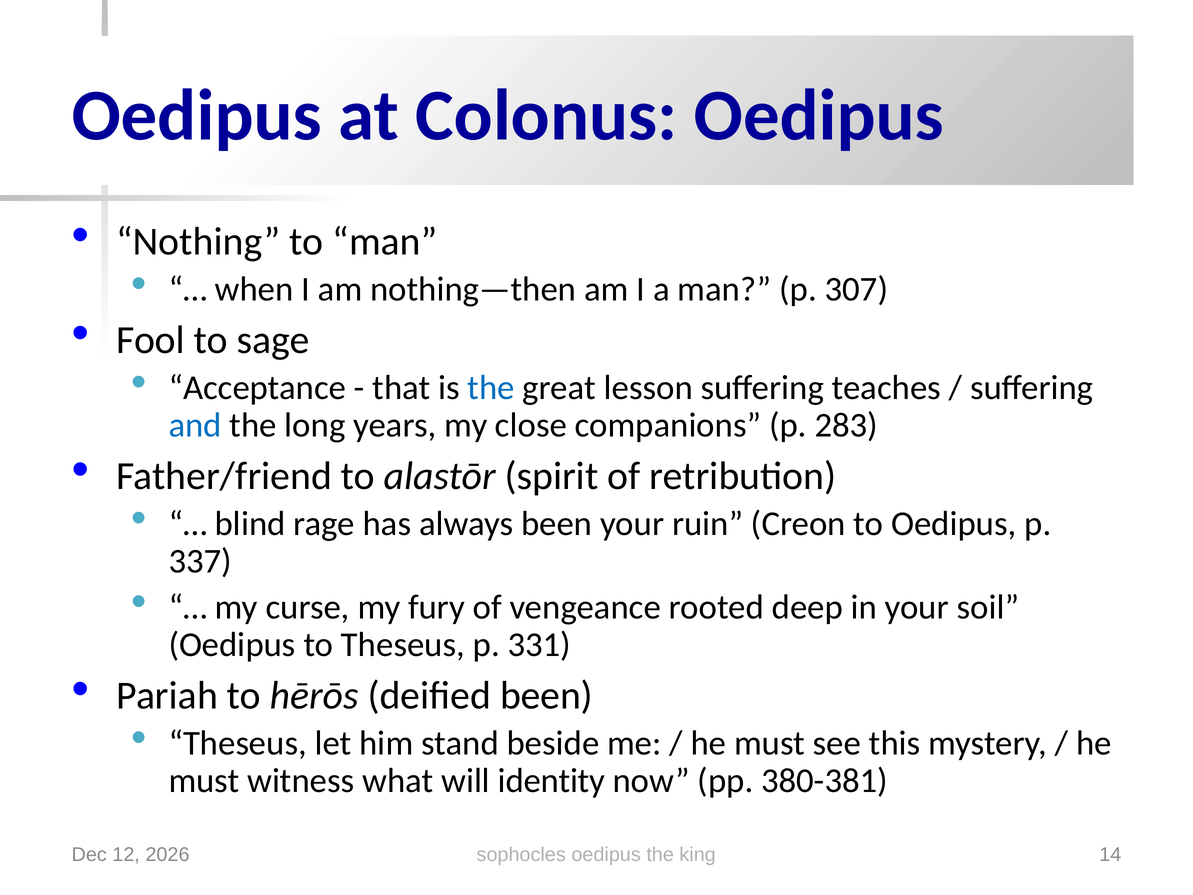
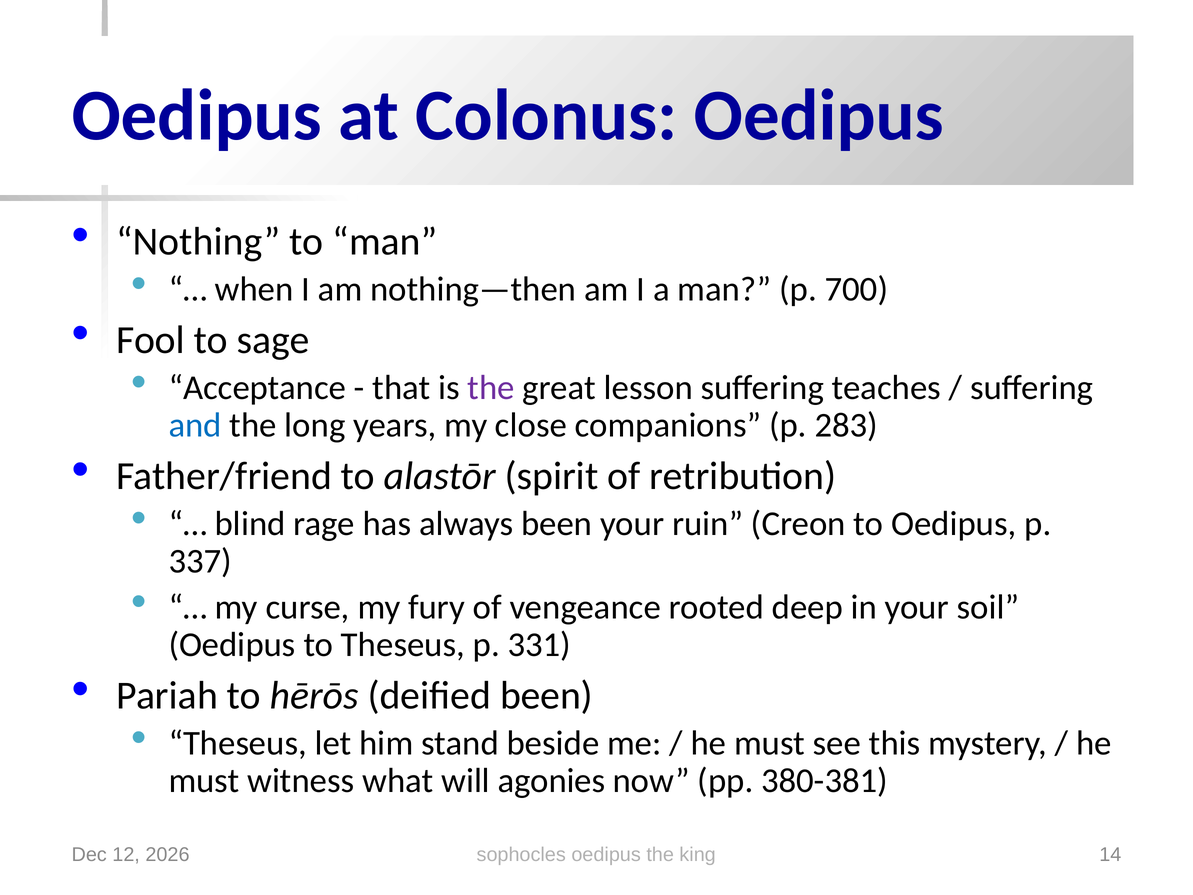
307: 307 -> 700 (856, 289)
the colour: blue -> purple (491, 388)
identity: identity -> agonies (551, 781)
